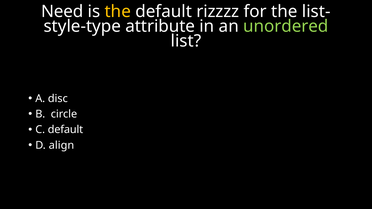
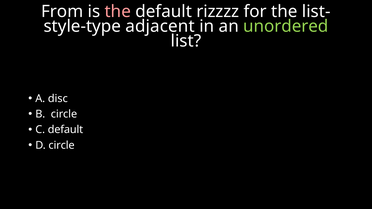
Need: Need -> From (62, 12)
the colour: yellow -> pink (118, 12)
attribute: attribute -> adjacent (160, 26)
D align: align -> circle (62, 145)
